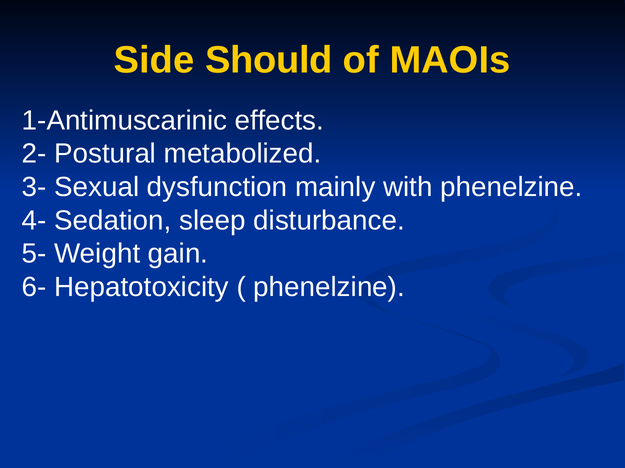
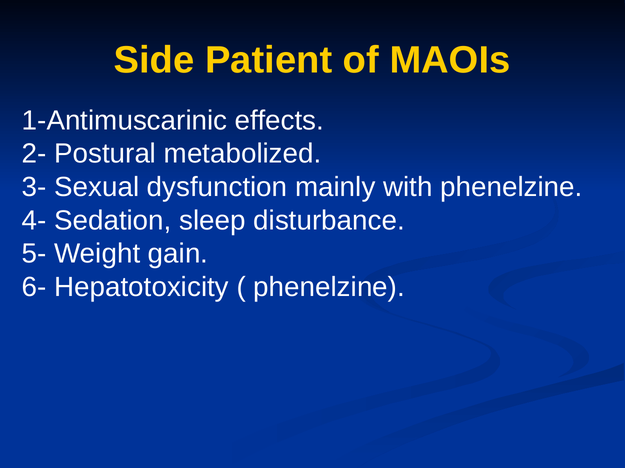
Should: Should -> Patient (269, 61)
